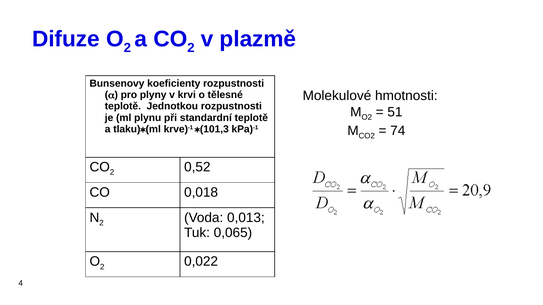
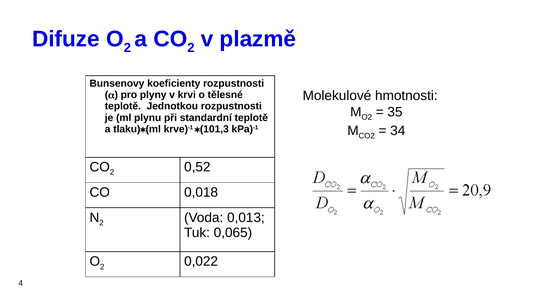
51: 51 -> 35 (395, 112)
74: 74 -> 34 (398, 131)
